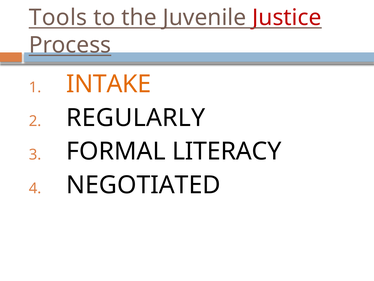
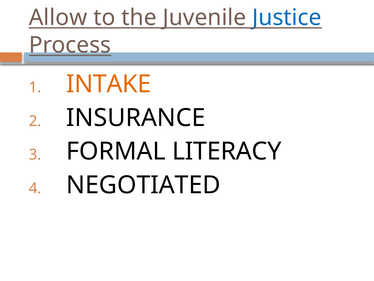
Tools: Tools -> Allow (58, 17)
Justice colour: red -> blue (287, 17)
REGULARLY: REGULARLY -> INSURANCE (136, 118)
